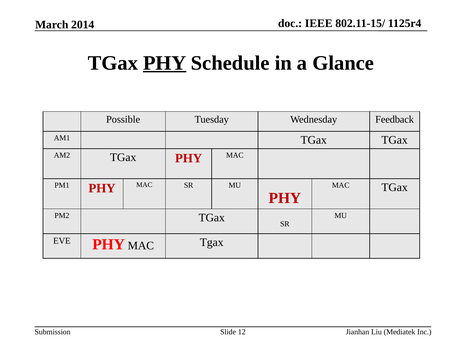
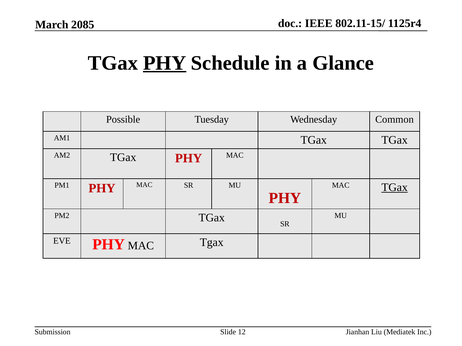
2014: 2014 -> 2085 (83, 25)
Feedback: Feedback -> Common (395, 120)
TGax underline: none -> present (395, 188)
